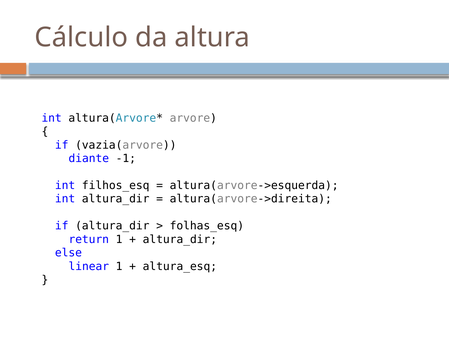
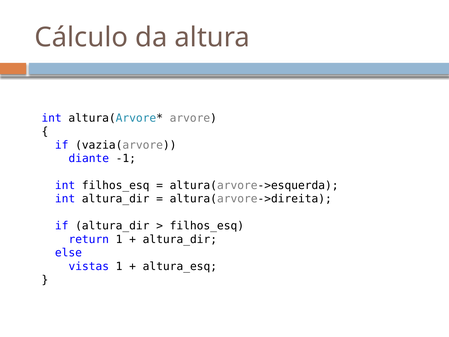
folhas_esq: folhas_esq -> filhos_esq (207, 226)
linear: linear -> vistas (89, 266)
